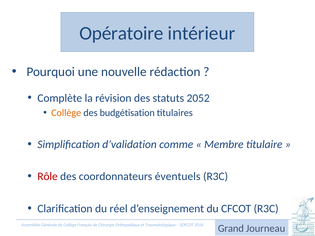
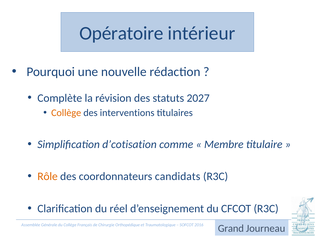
2052: 2052 -> 2027 (198, 98)
budgétisation: budgétisation -> interventions (127, 113)
d’validation: d’validation -> d’cotisation (129, 144)
Rôle colour: red -> orange (48, 177)
éventuels: éventuels -> candidats (178, 177)
